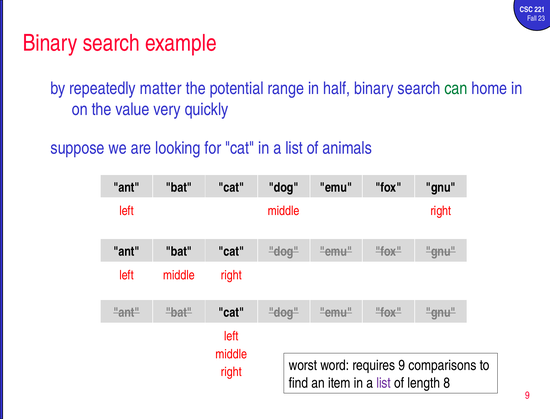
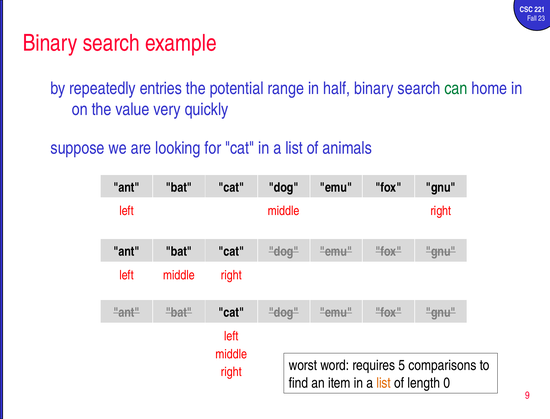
matter: matter -> entries (161, 89)
requires 9: 9 -> 5 (402, 365)
list colour: purple -> orange (384, 383)
8: 8 -> 0 (447, 383)
